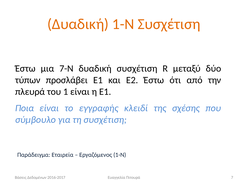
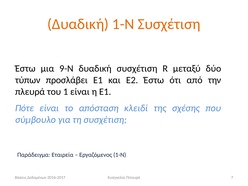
7-Ν: 7-Ν -> 9-Ν (66, 69)
Ποια: Ποια -> Πότε (24, 108)
εγγραφής: εγγραφής -> απόσταση (99, 108)
